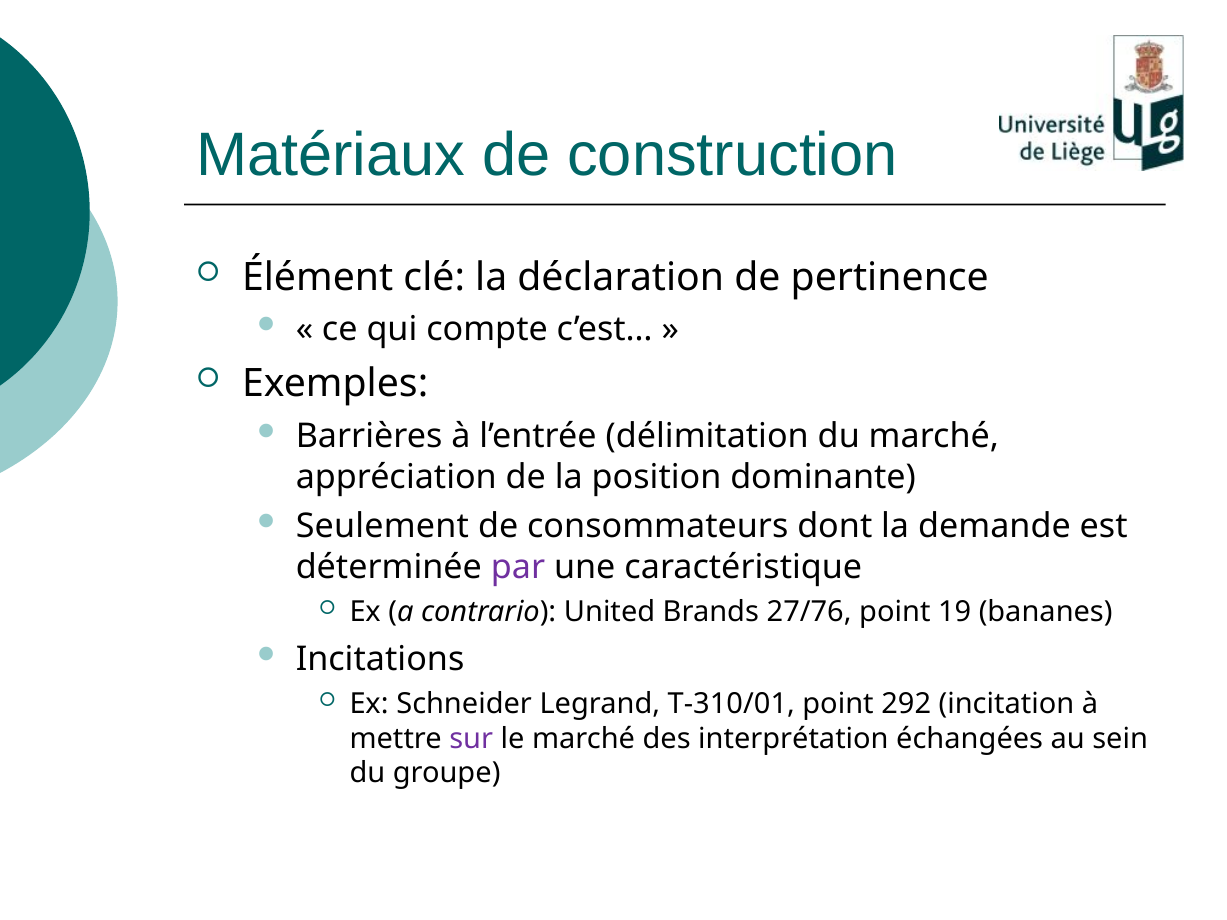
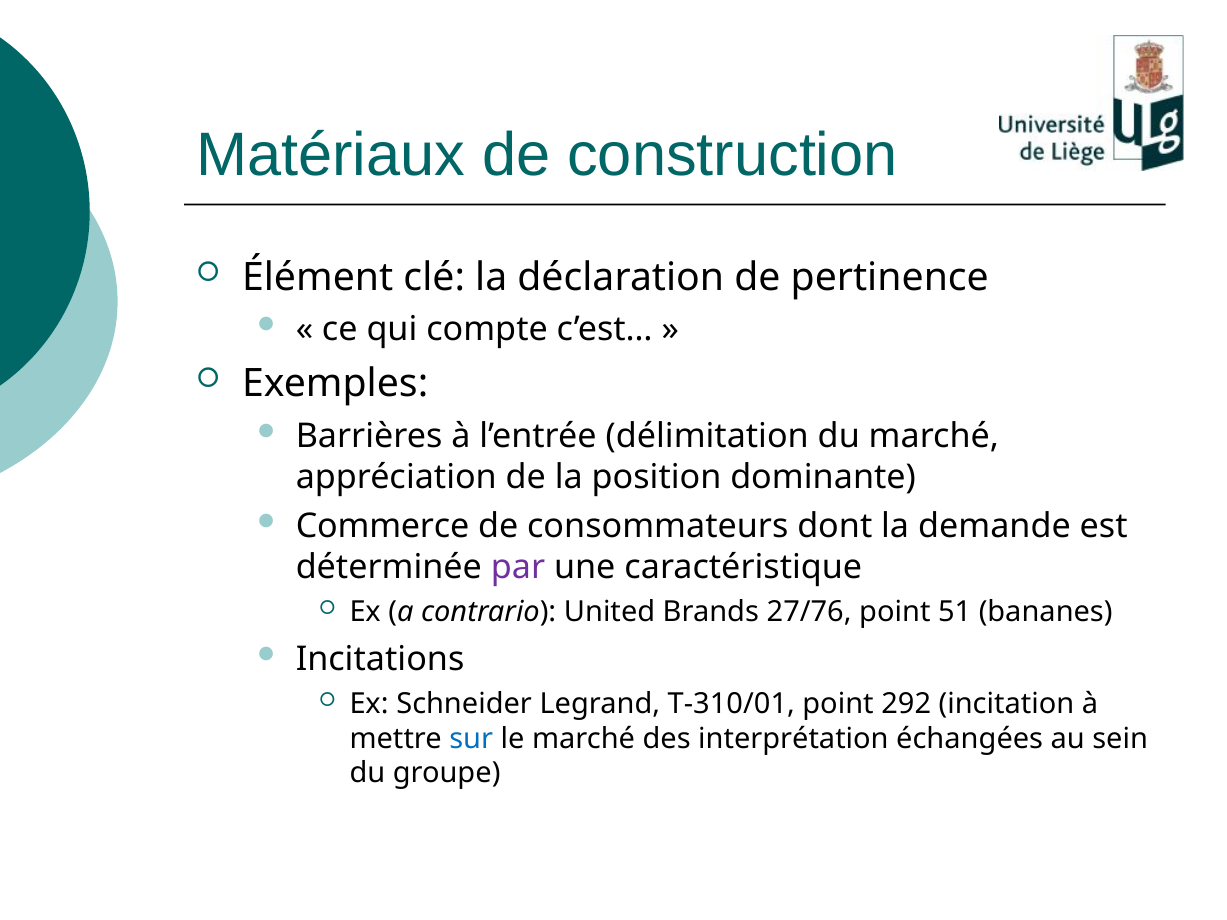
Seulement: Seulement -> Commerce (383, 526)
19: 19 -> 51 (955, 612)
sur colour: purple -> blue (471, 739)
